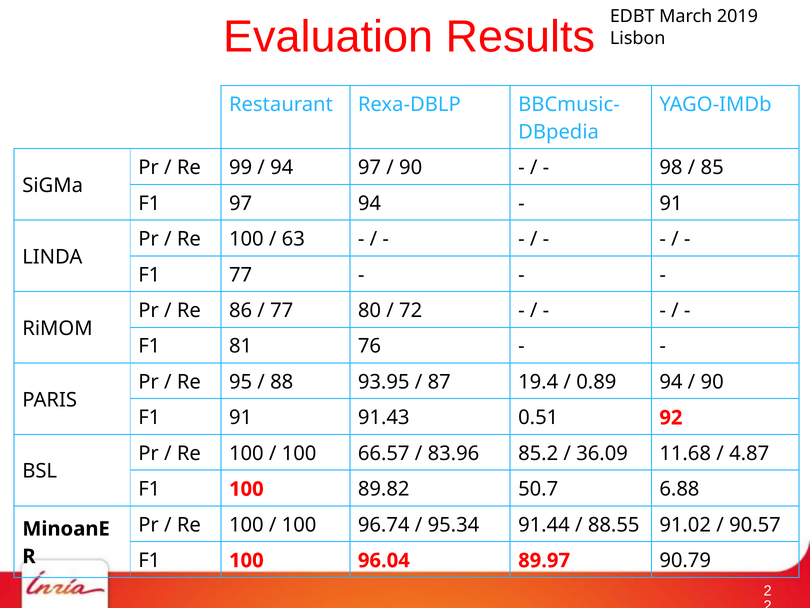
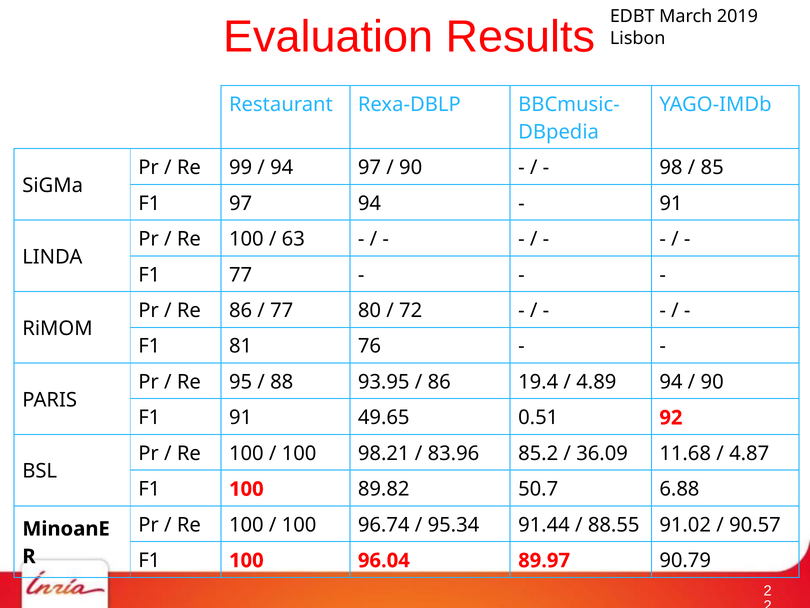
87: 87 -> 86 (439, 382)
0.89: 0.89 -> 4.89 (596, 382)
91.43: 91.43 -> 49.65 (384, 417)
66.57: 66.57 -> 98.21 (384, 453)
